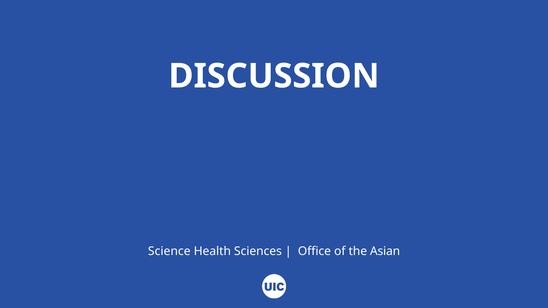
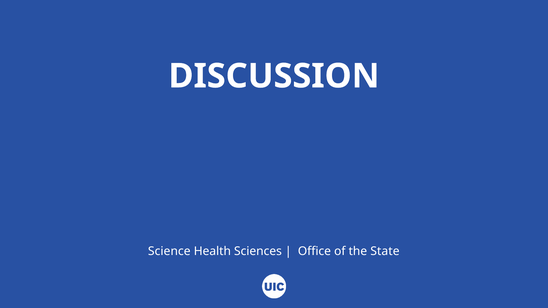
Asian: Asian -> State (385, 251)
